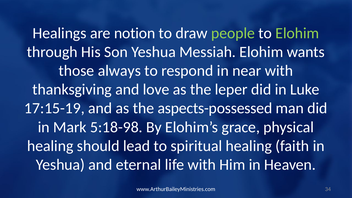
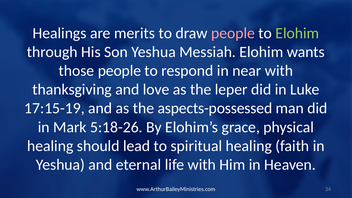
notion: notion -> merits (135, 33)
people colour: light green -> pink (233, 33)
those always: always -> people (119, 71)
5:18-98: 5:18-98 -> 5:18-26 (116, 127)
